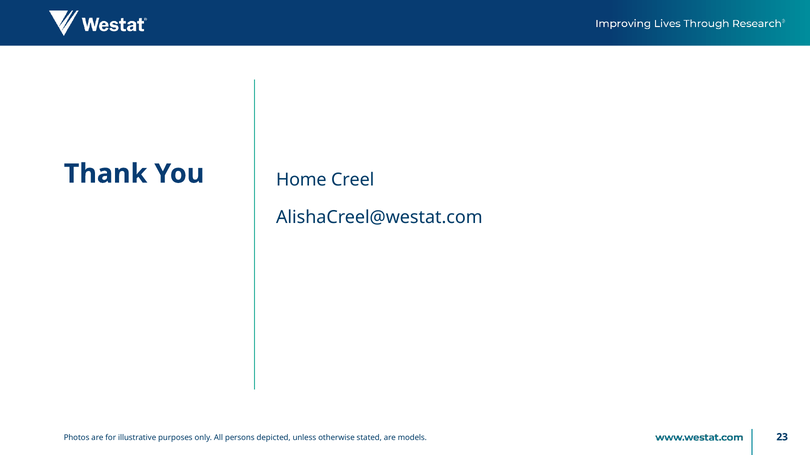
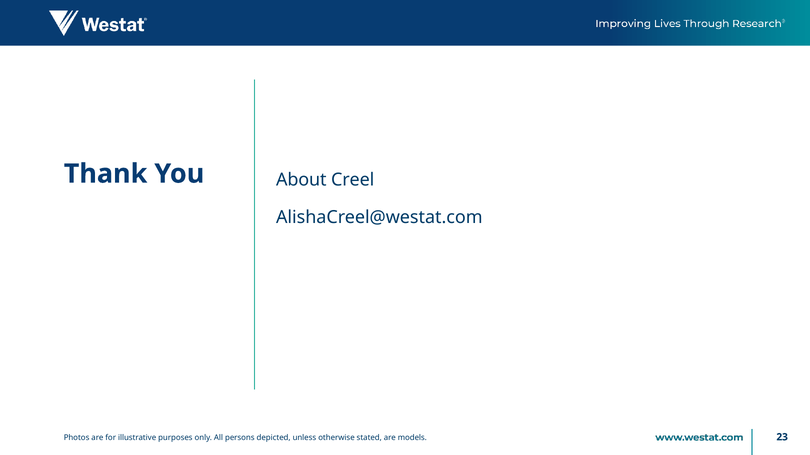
Home: Home -> About (301, 180)
